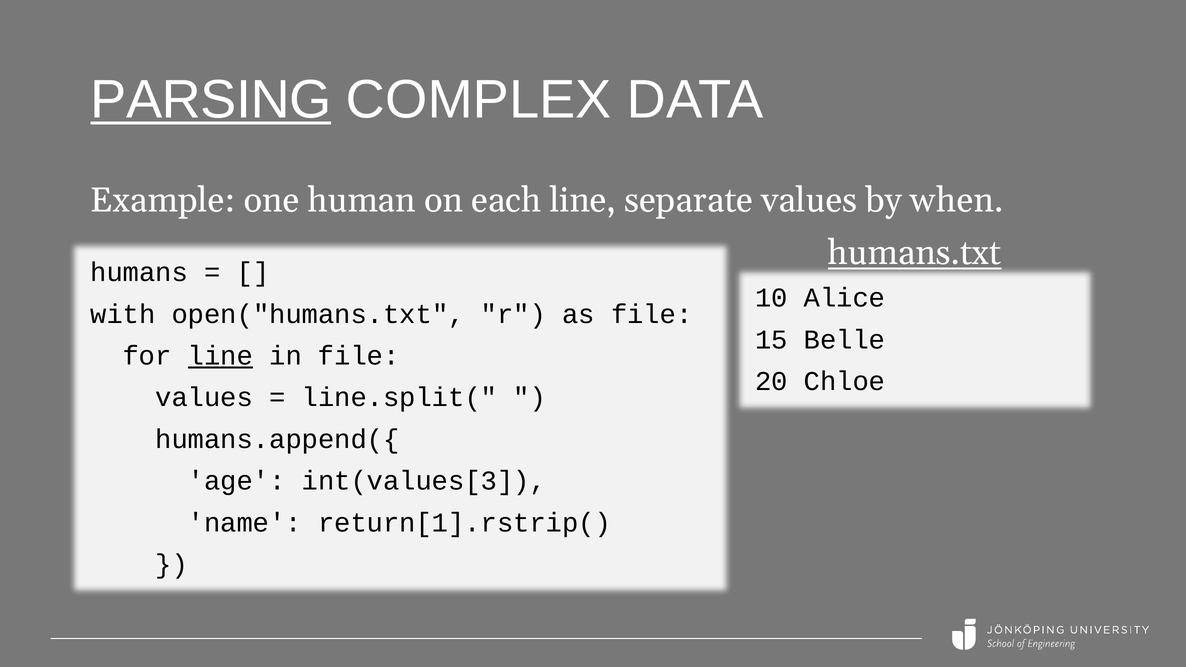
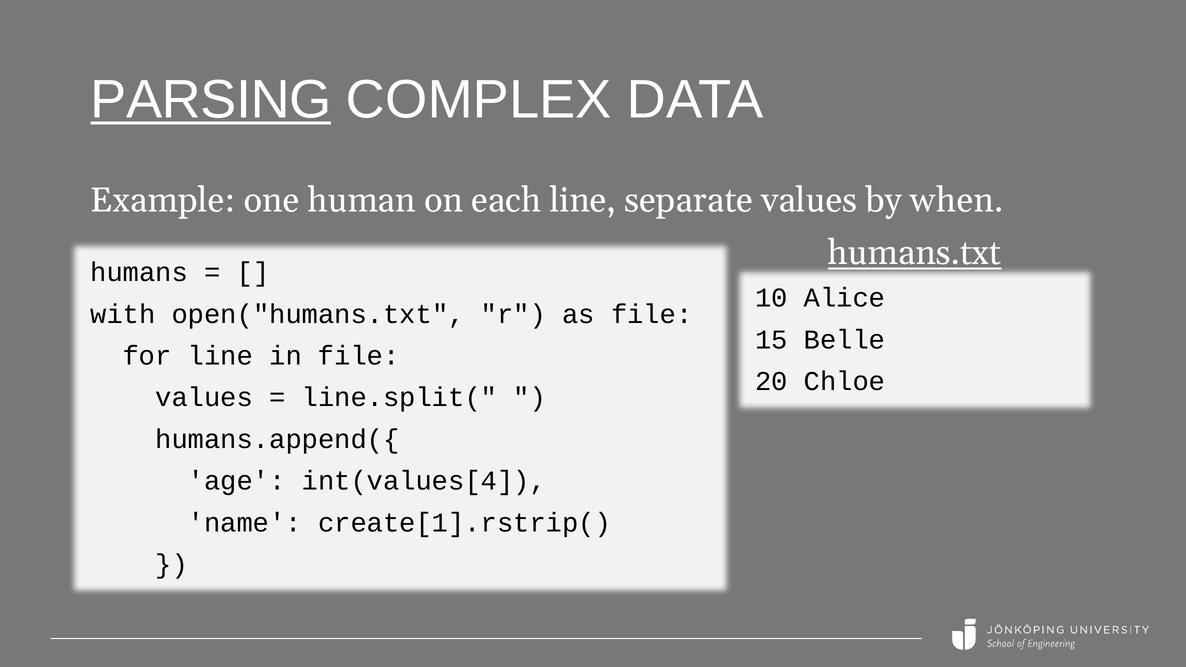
line underline: present -> none (220, 356)
int(values[3: int(values[3 -> int(values[4 (424, 481)
return[1].rstrip(: return[1].rstrip( -> create[1].rstrip( (465, 523)
